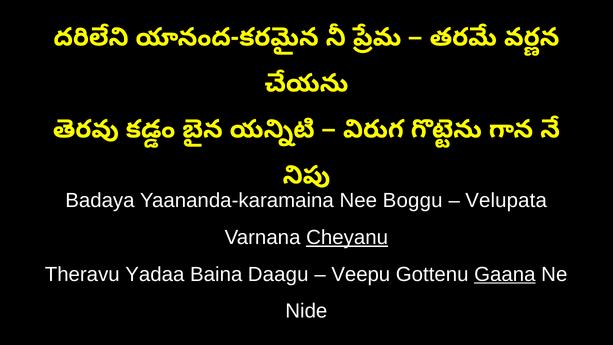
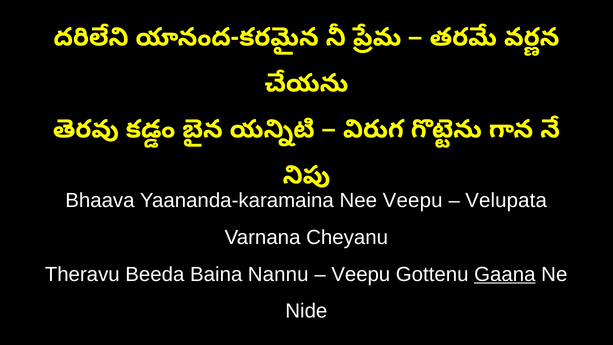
Badaya: Badaya -> Bhaava (100, 201)
Nee Boggu: Boggu -> Veepu (413, 201)
Cheyanu underline: present -> none (347, 237)
Yadaa: Yadaa -> Beeda (155, 274)
Daagu: Daagu -> Nannu (278, 274)
